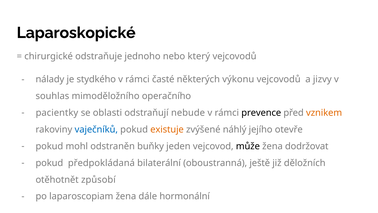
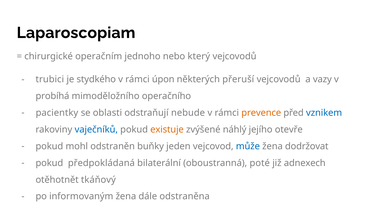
Laparoskopické: Laparoskopické -> Laparoscopiam (76, 33)
odstraňuje: odstraňuje -> operačním (99, 56)
nálady: nálady -> trubici (50, 79)
časté: časté -> úpon (163, 79)
výkonu: výkonu -> přeruší (238, 79)
jizvy: jizvy -> vazy (322, 79)
souhlas: souhlas -> probíhá (52, 96)
prevence colour: black -> orange (261, 113)
vznikem colour: orange -> blue (324, 113)
může colour: black -> blue (248, 146)
ještě: ještě -> poté (260, 163)
děložních: děložních -> adnexech (305, 163)
způsobí: způsobí -> tkáňový (98, 179)
laparoscopiam: laparoscopiam -> informovaným (81, 196)
hormonální: hormonální -> odstraněna (185, 196)
